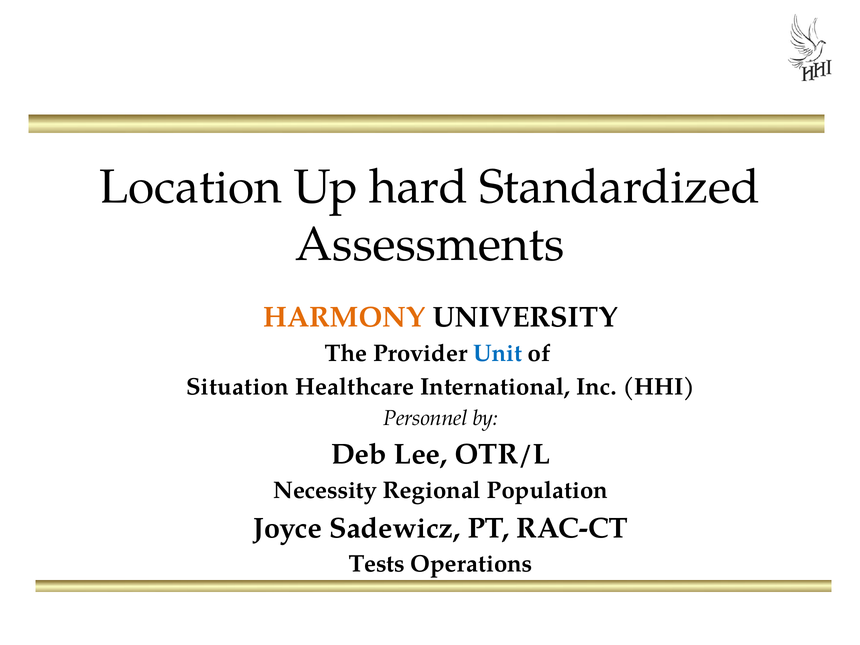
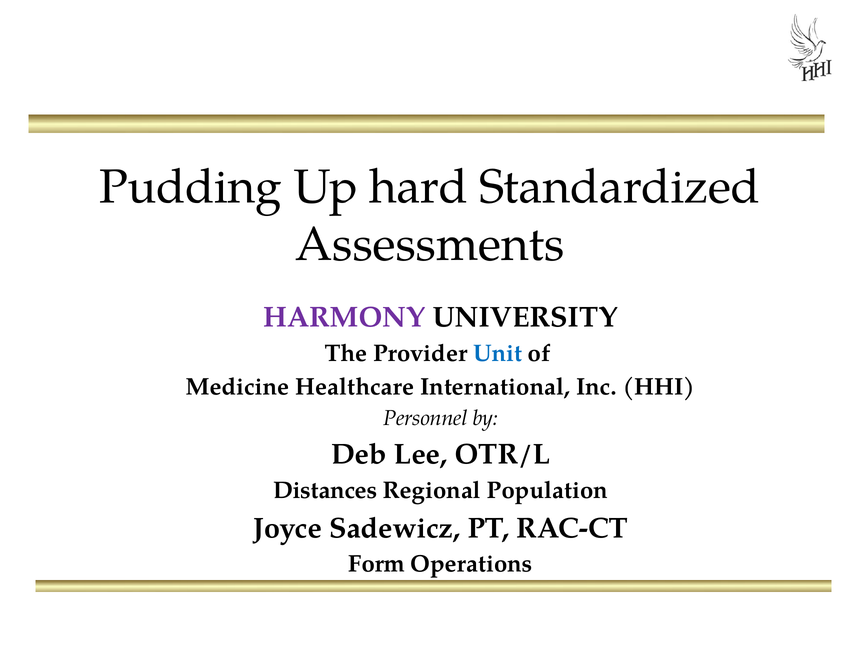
Location: Location -> Pudding (191, 187)
HARMONY colour: orange -> purple (344, 317)
Situation: Situation -> Medicine (238, 387)
Necessity: Necessity -> Distances (325, 490)
Tests: Tests -> Form (377, 564)
